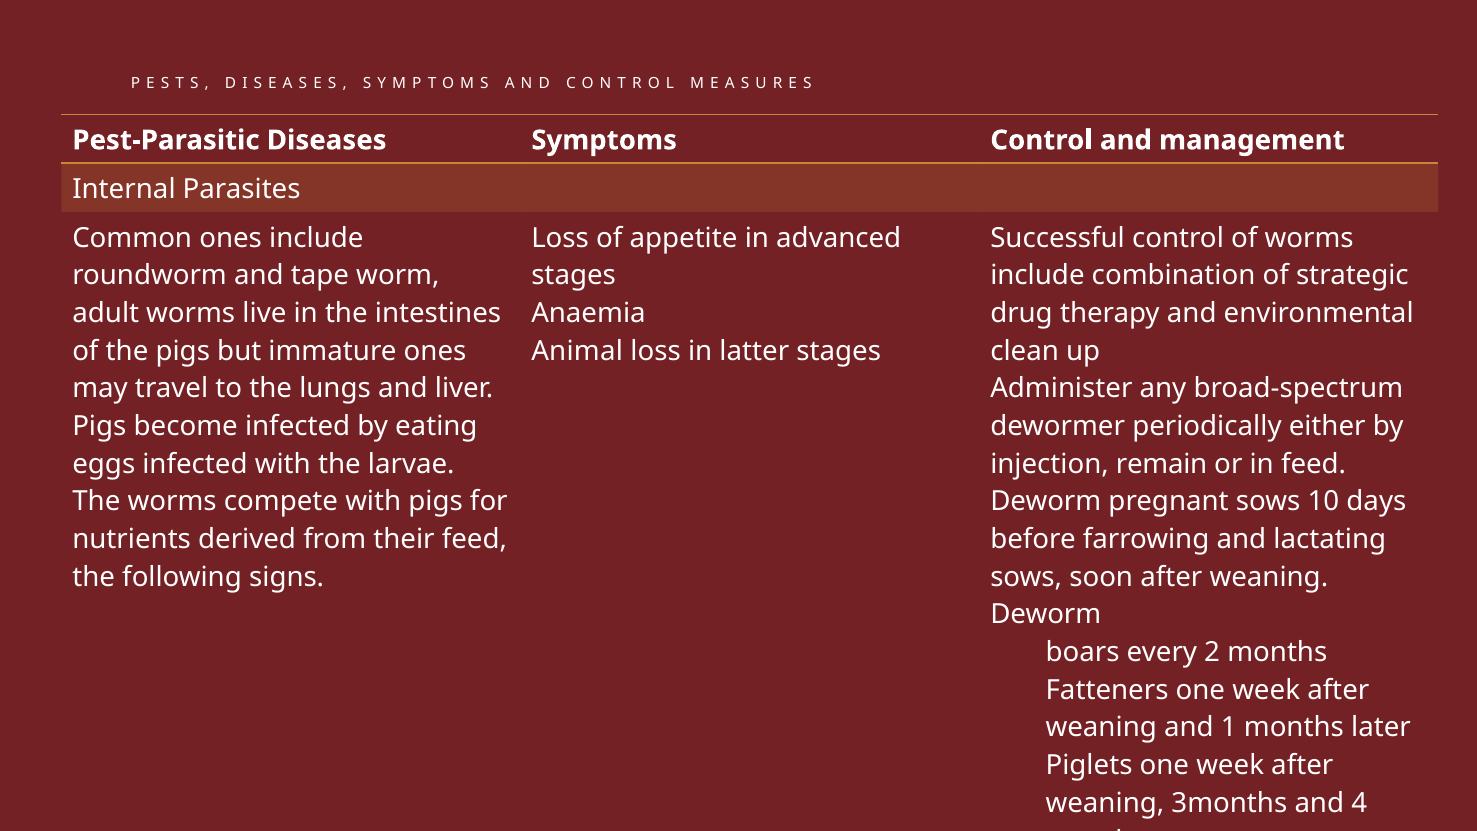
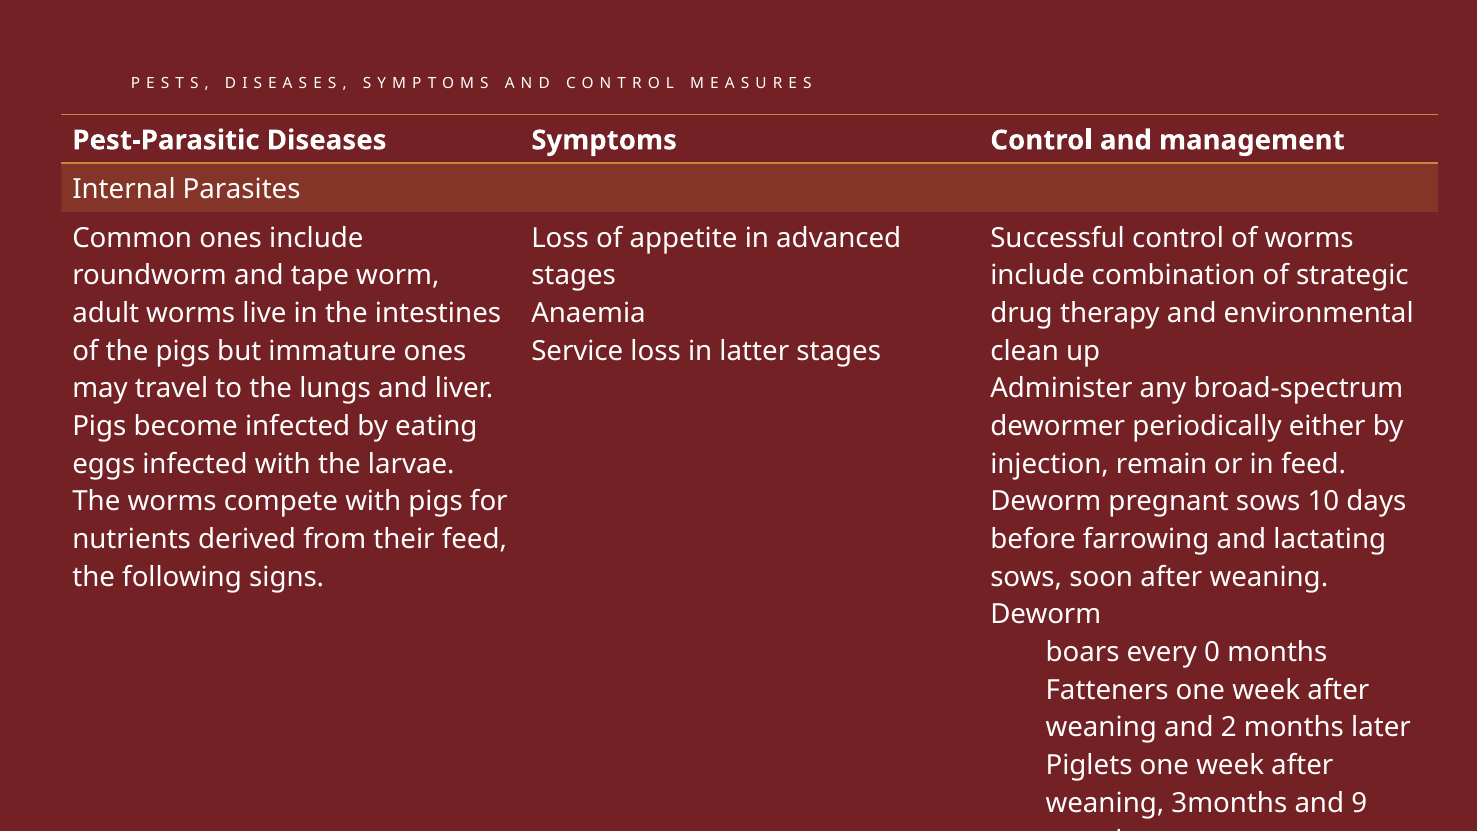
Animal: Animal -> Service (577, 351)
2: 2 -> 0 (1212, 652)
1: 1 -> 2 (1229, 728)
4: 4 -> 9 (1359, 803)
